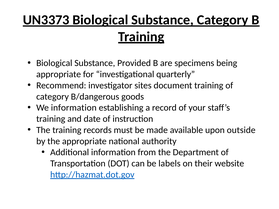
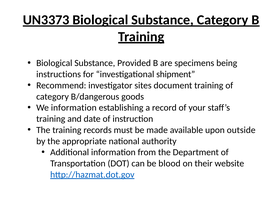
appropriate: appropriate -> instructions (59, 74)
quarterly: quarterly -> shipment (176, 74)
labels: labels -> blood (169, 164)
